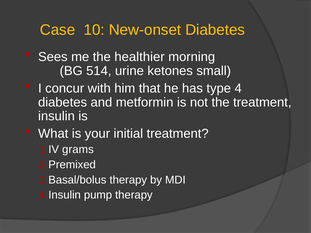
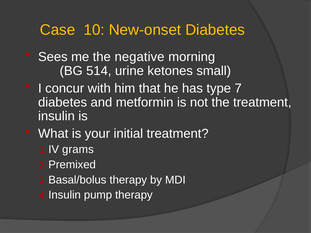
healthier: healthier -> negative (140, 57)
type 4: 4 -> 7 (238, 88)
